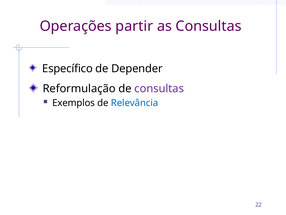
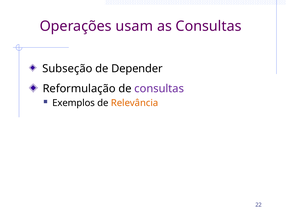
partir: partir -> usam (134, 26)
Específico: Específico -> Subseção (67, 68)
Relevância colour: blue -> orange (135, 103)
